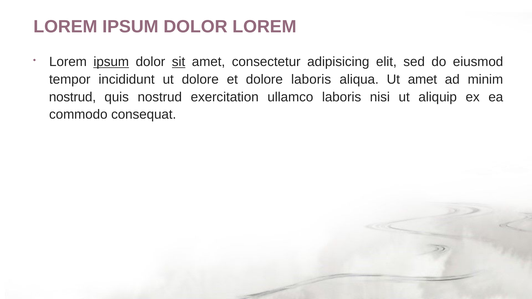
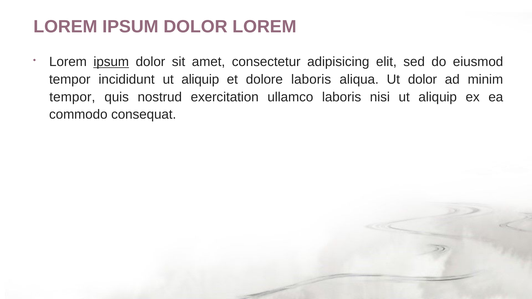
sit underline: present -> none (179, 62)
incididunt ut dolore: dolore -> aliquip (200, 80)
Ut amet: amet -> dolor (422, 80)
nostrud: nostrud -> tempor (72, 97)
